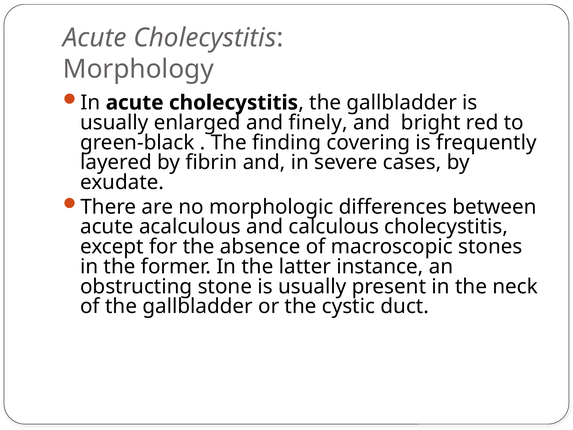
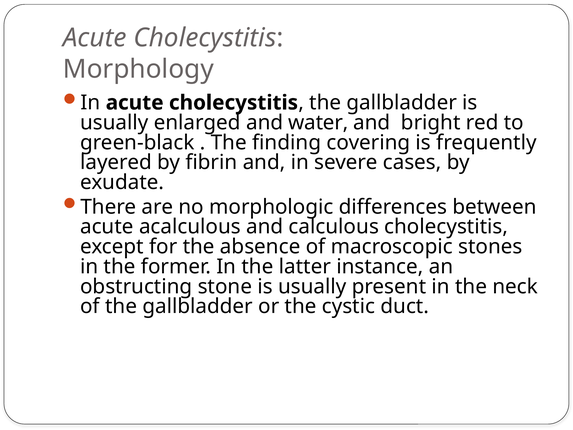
finely: finely -> water (318, 123)
